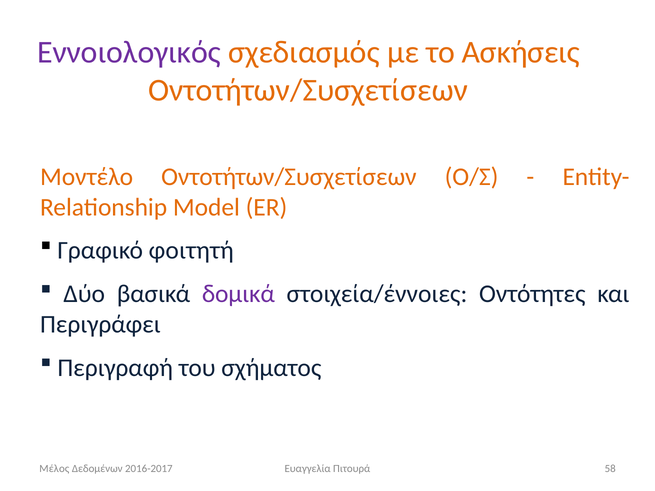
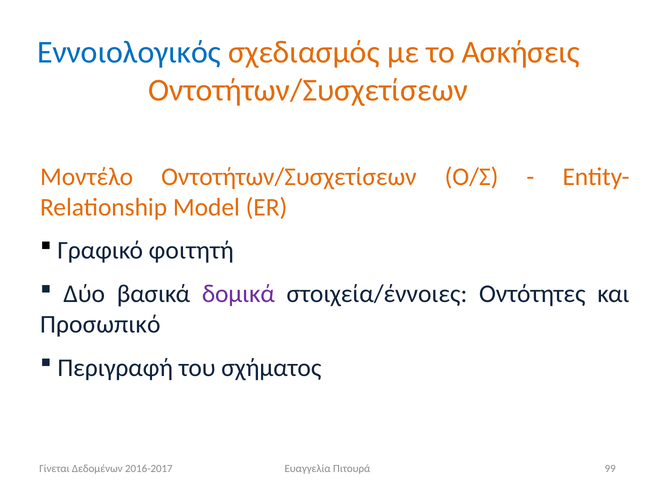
Εννοιολογικός colour: purple -> blue (129, 52)
Περιγράφει: Περιγράφει -> Προσωπικό (100, 325)
Μέλος: Μέλος -> Γίνεται (54, 469)
58: 58 -> 99 (610, 469)
